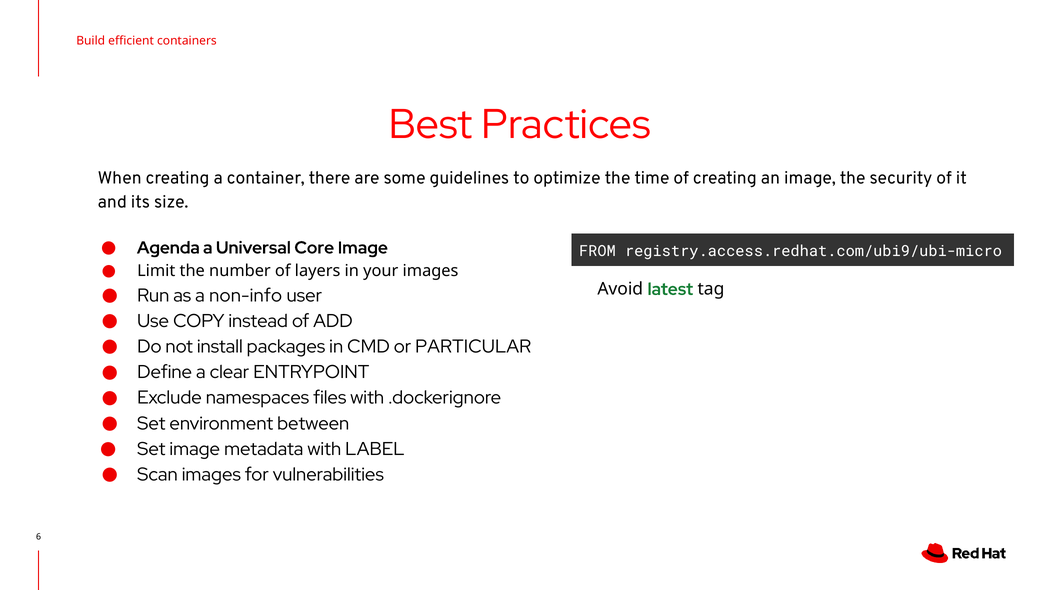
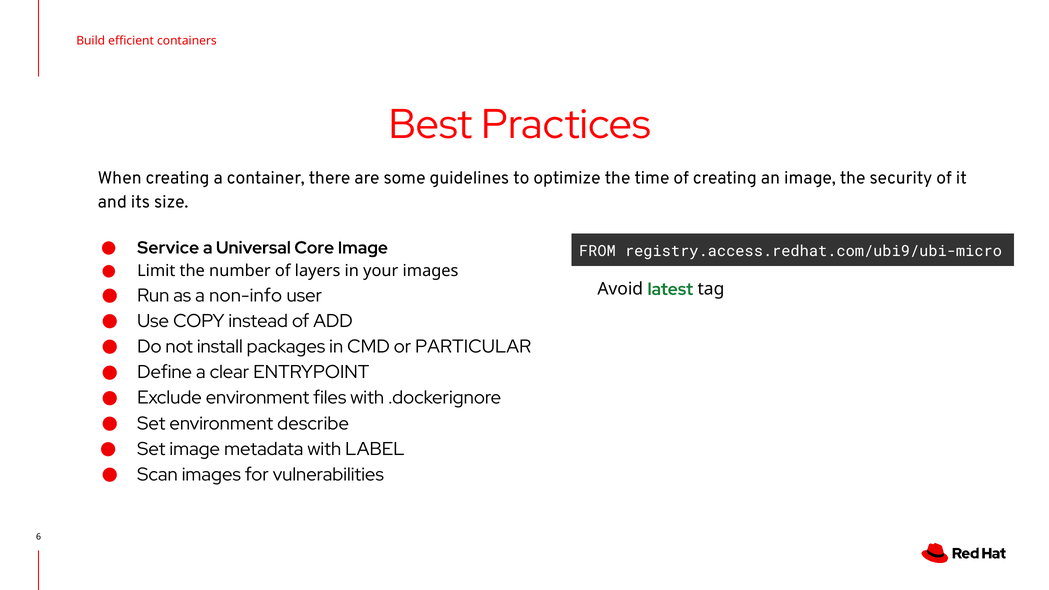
Agenda: Agenda -> Service (168, 248)
Exclude namespaces: namespaces -> environment (258, 398)
between: between -> describe (313, 423)
